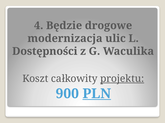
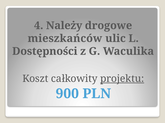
Będzie: Będzie -> Należy (64, 26)
modernizacja: modernizacja -> mieszkańców (65, 39)
PLN underline: present -> none (97, 94)
